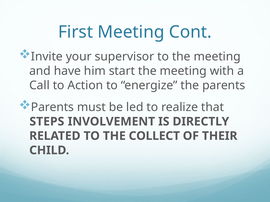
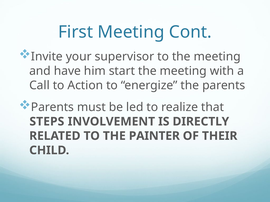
COLLECT: COLLECT -> PAINTER (154, 136)
